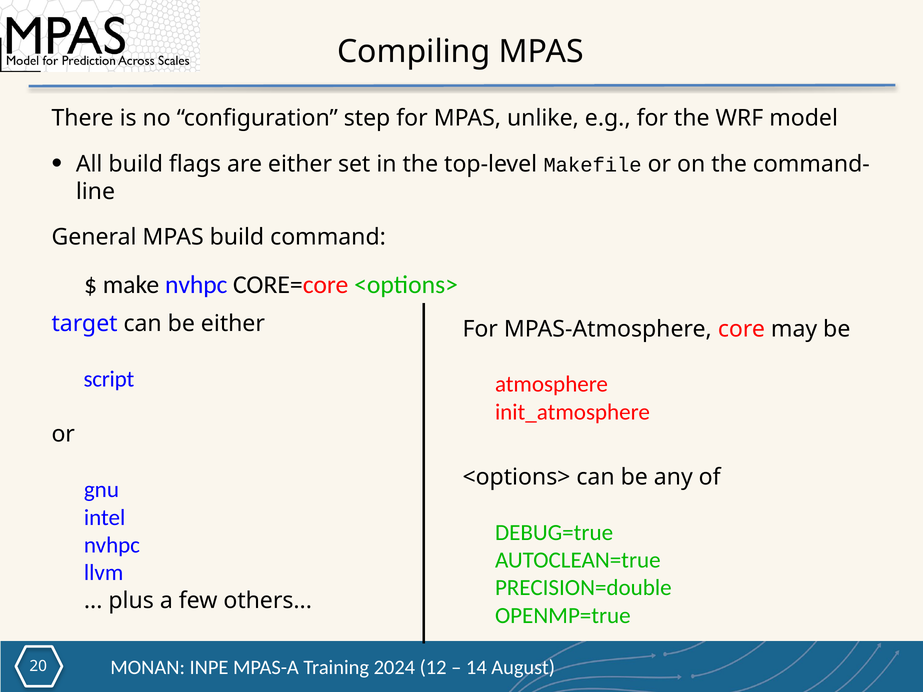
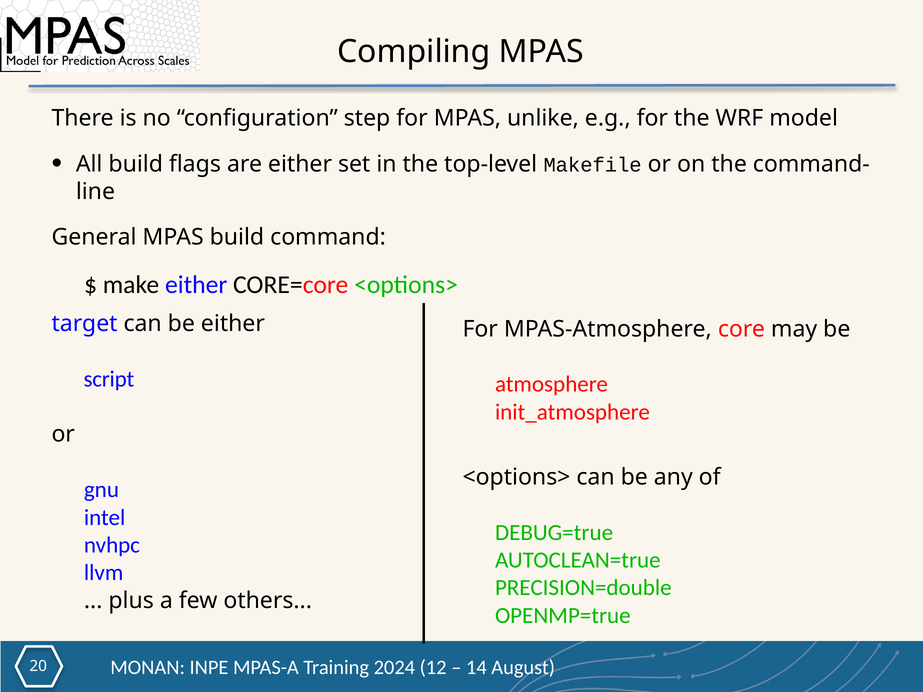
make nvhpc: nvhpc -> either (196, 285)
